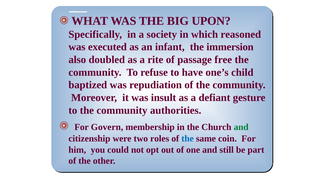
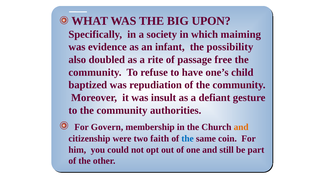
reasoned: reasoned -> maiming (241, 34)
executed: executed -> evidence (107, 47)
immersion: immersion -> possibility (230, 47)
and colour: green -> orange (241, 127)
roles: roles -> faith (160, 138)
